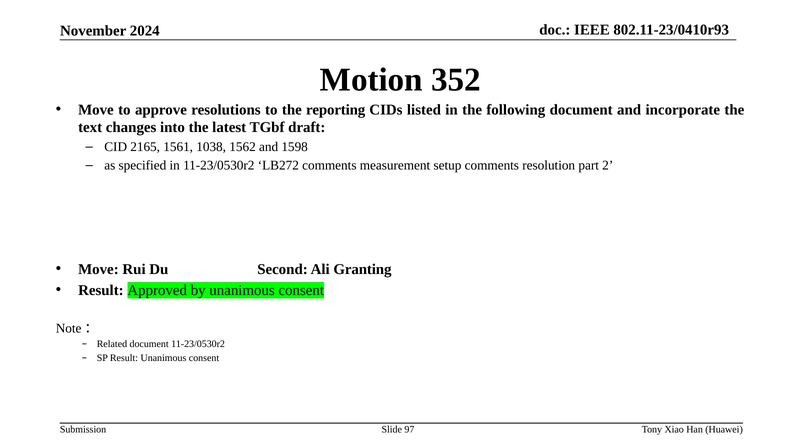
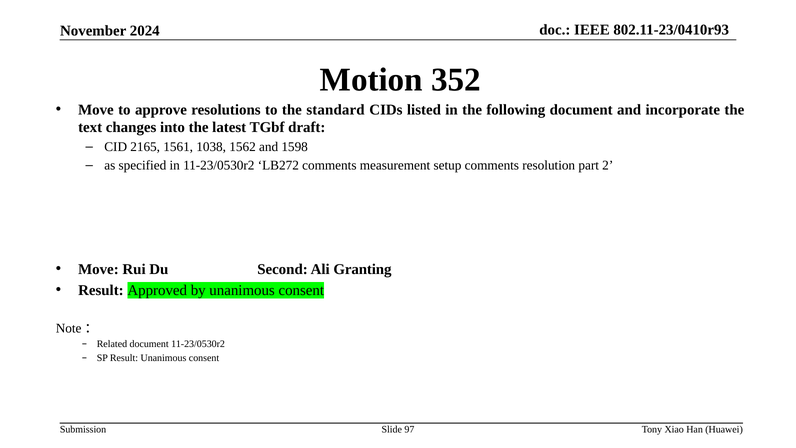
reporting: reporting -> standard (336, 110)
